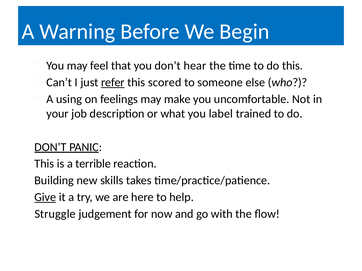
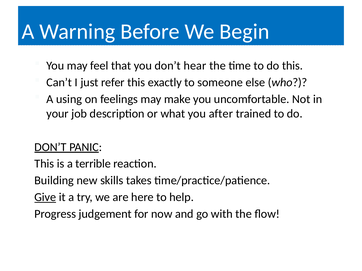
refer underline: present -> none (113, 83)
scored: scored -> exactly (165, 83)
label: label -> after (221, 114)
Struggle: Struggle -> Progress (55, 214)
